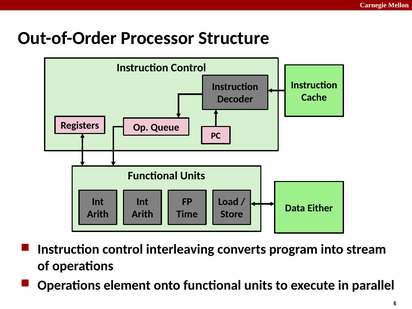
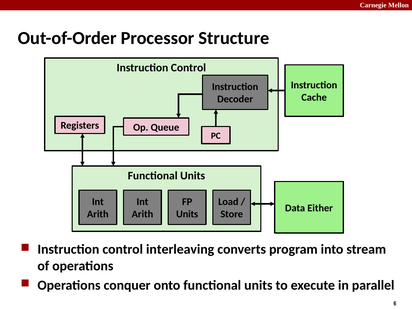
Time: Time -> Units (187, 214)
element: element -> conquer (127, 285)
